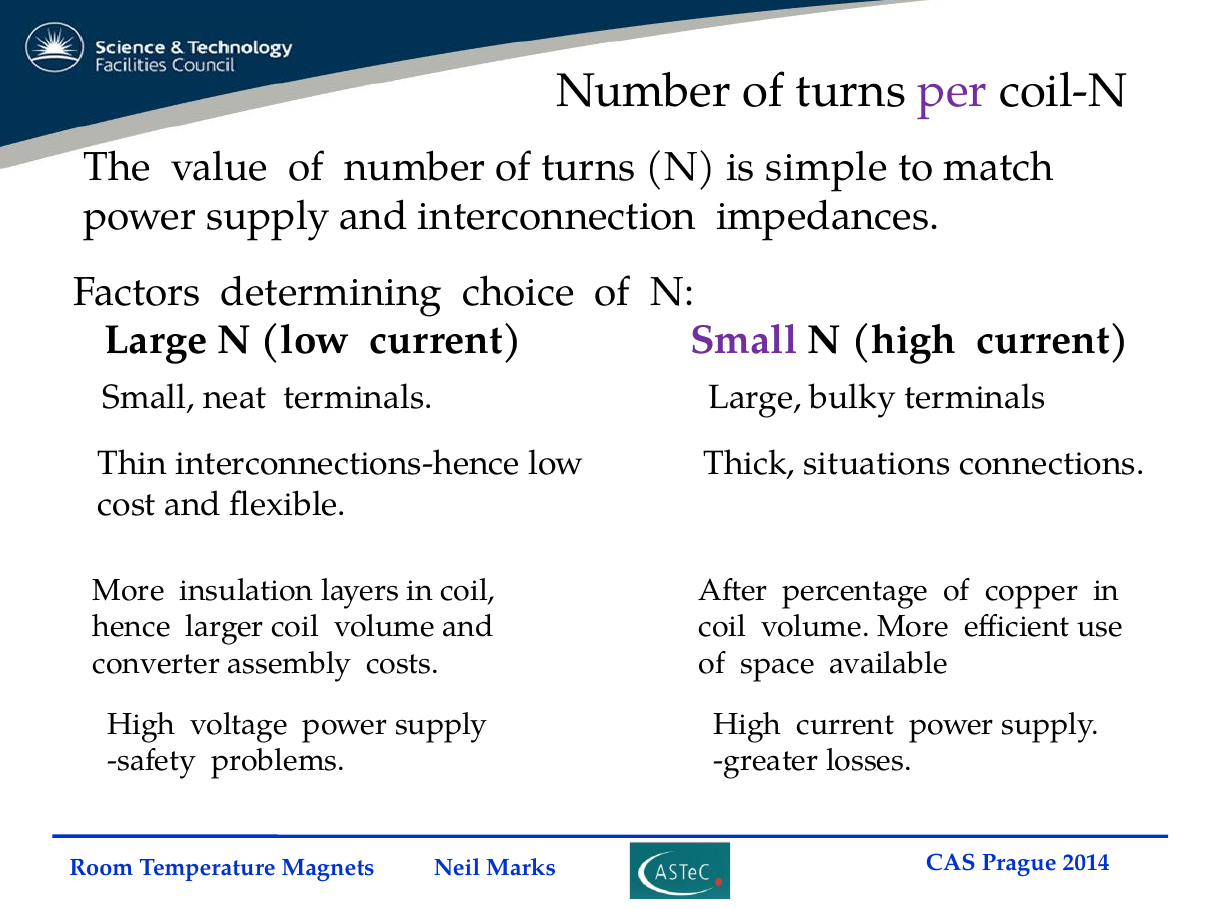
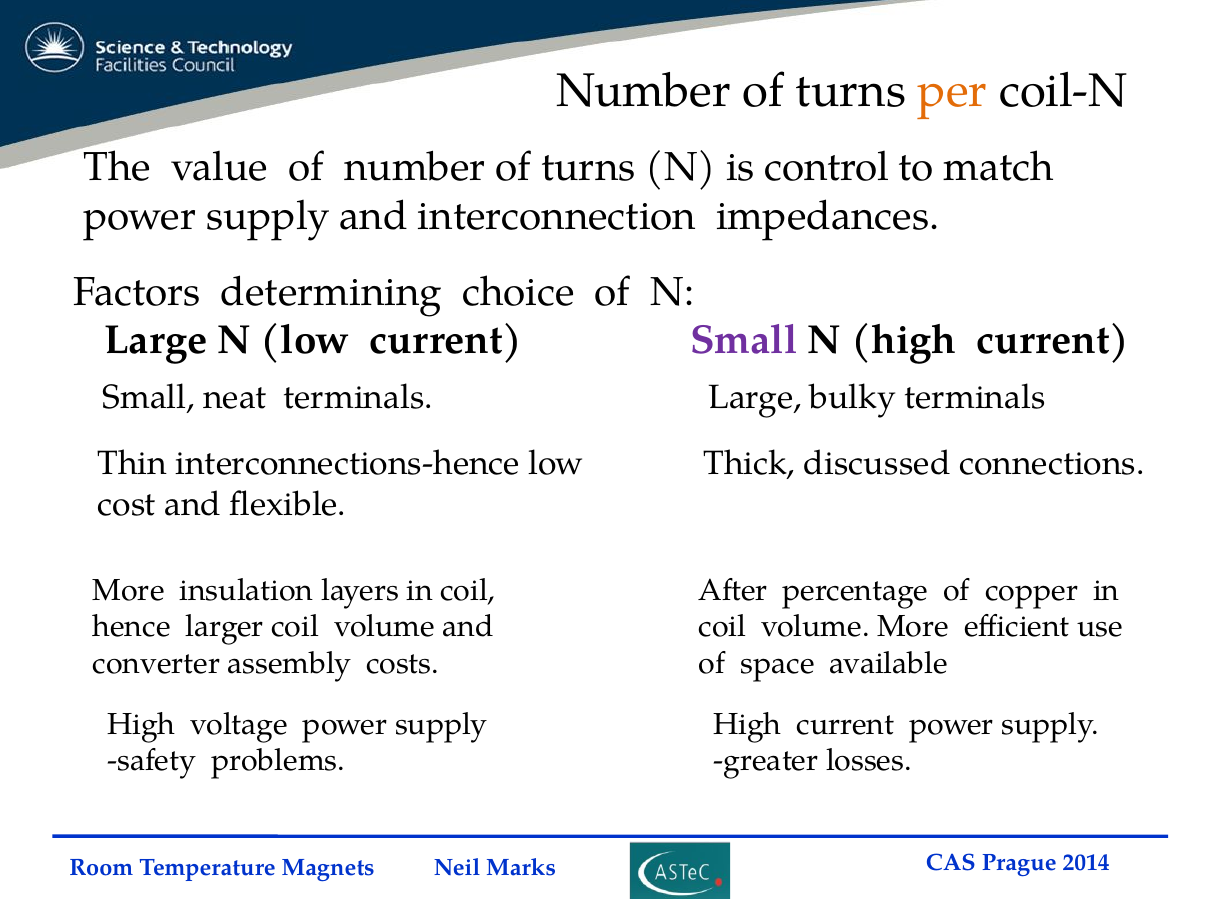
per colour: purple -> orange (953, 91)
simple: simple -> control (827, 168)
situations: situations -> discussed (877, 464)
